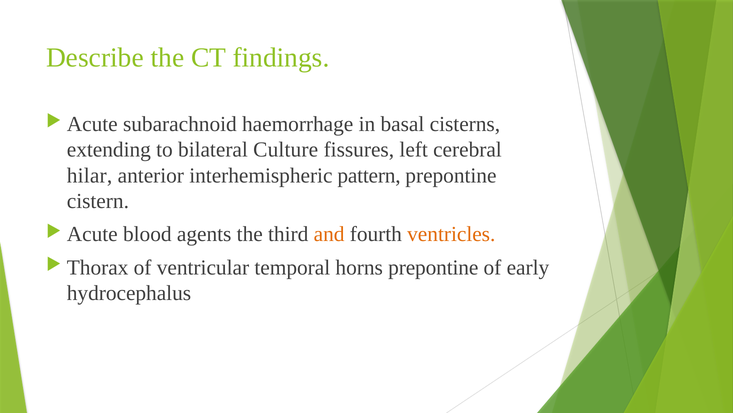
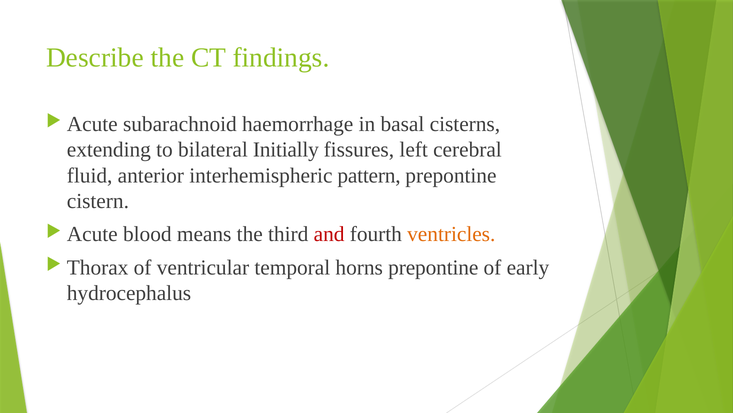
Culture: Culture -> Initially (286, 150)
hilar: hilar -> fluid (90, 175)
agents: agents -> means (204, 234)
and colour: orange -> red (329, 234)
